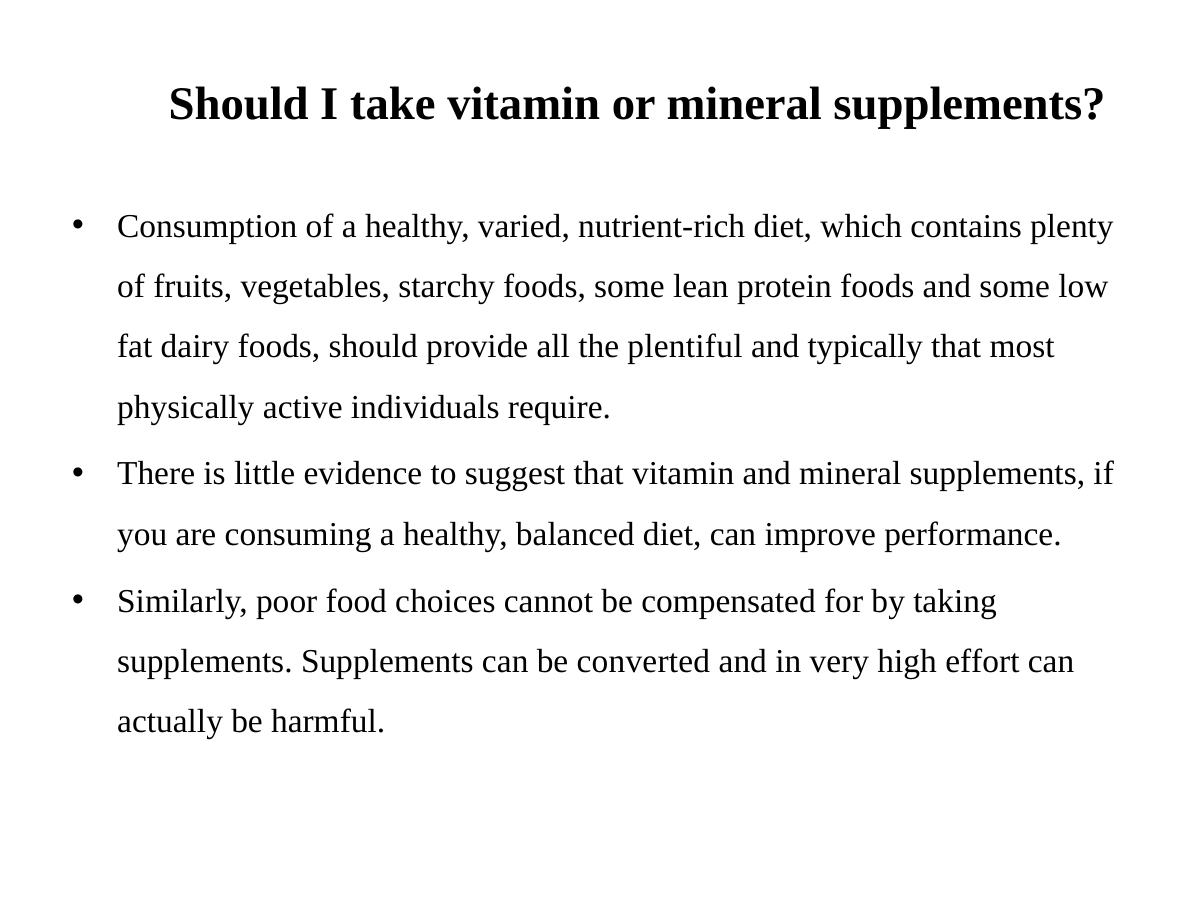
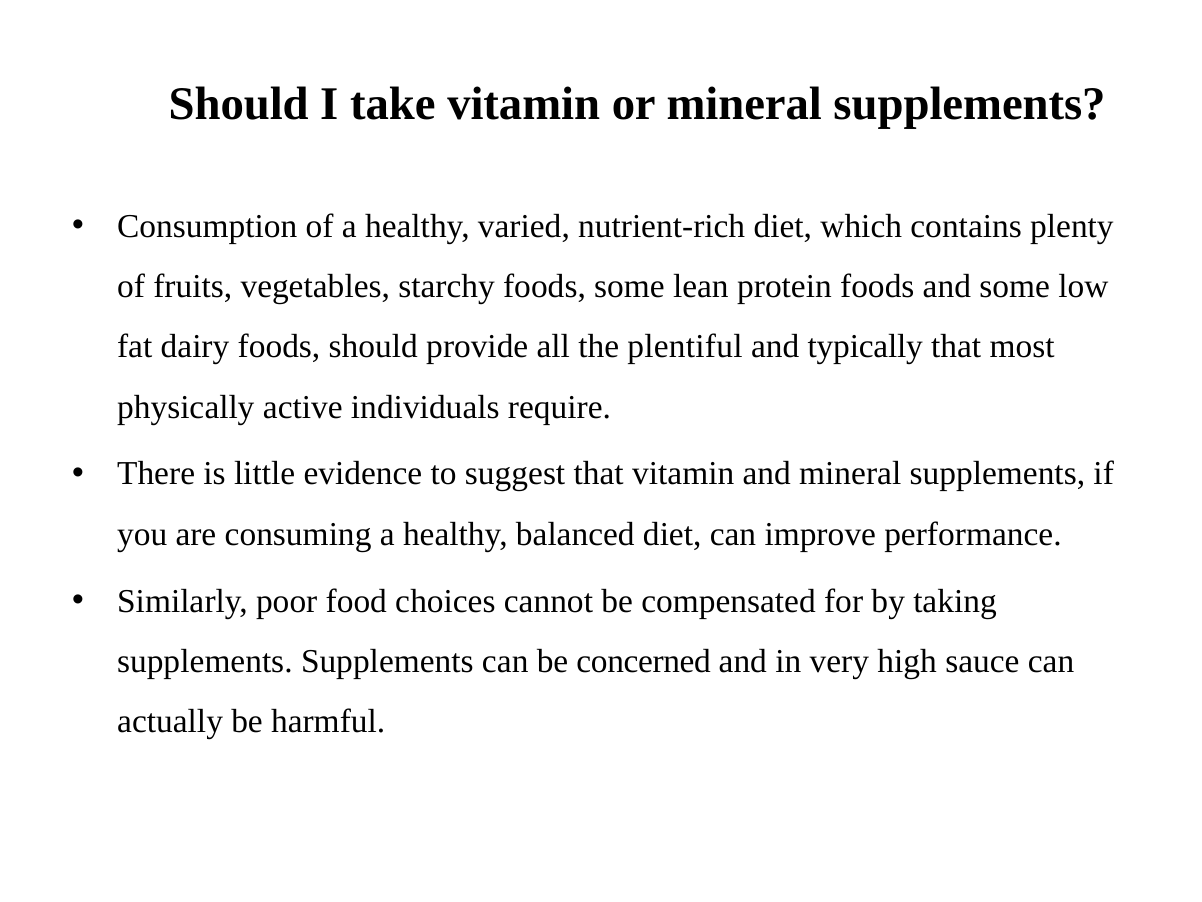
converted: converted -> concerned (644, 661)
effort: effort -> sauce (982, 661)
